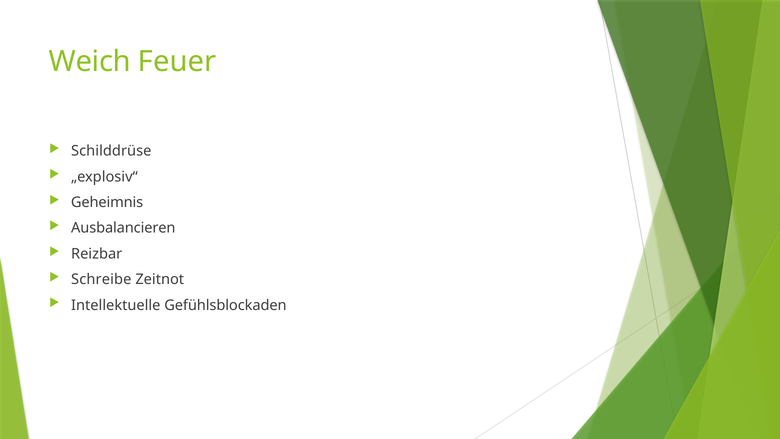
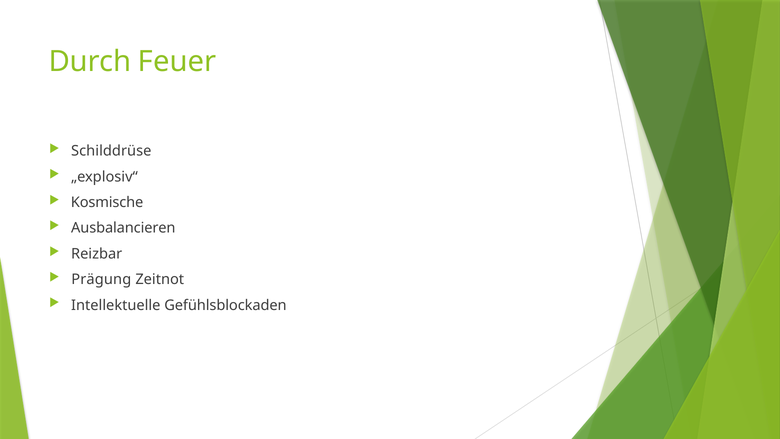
Weich: Weich -> Durch (90, 62)
Geheimnis: Geheimnis -> Kosmische (107, 202)
Schreibe: Schreibe -> Prägung (101, 279)
